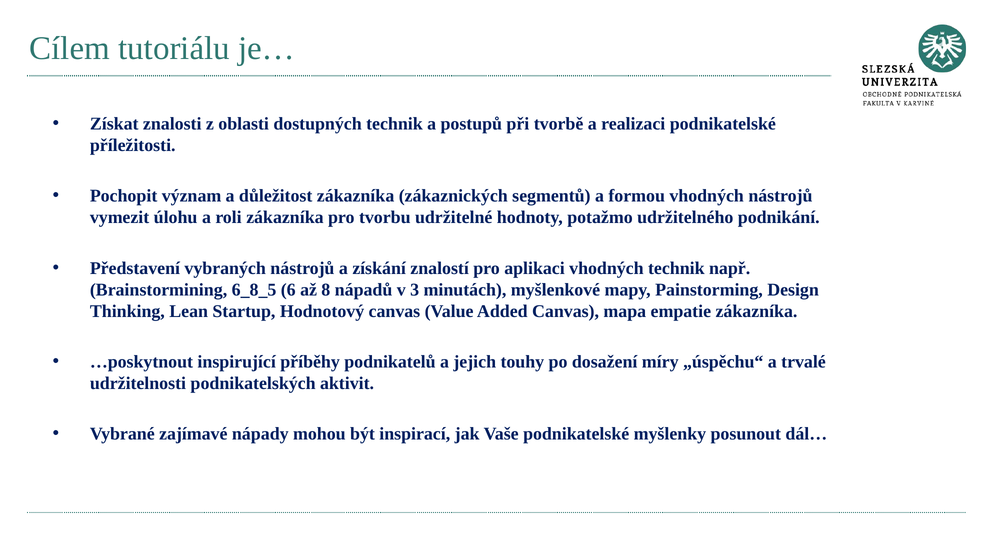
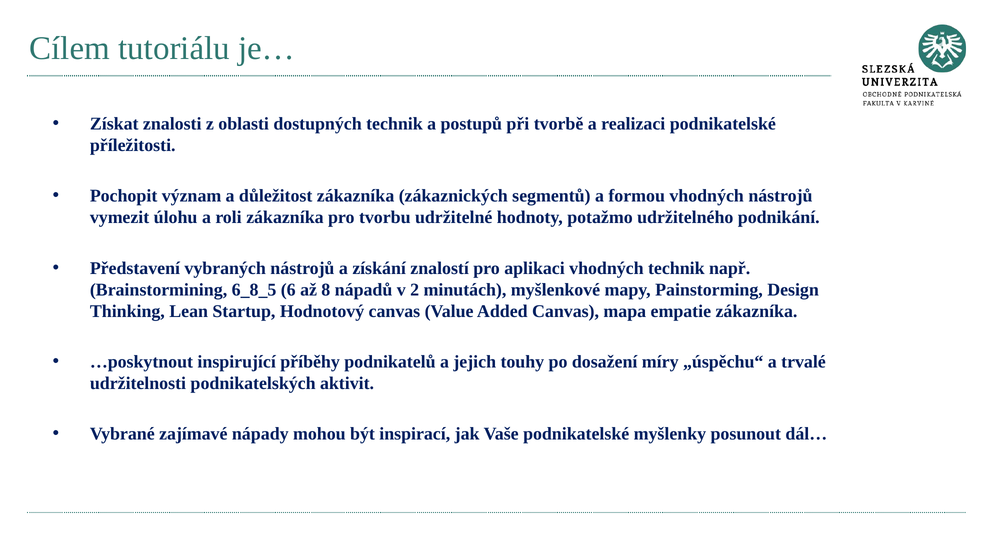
3: 3 -> 2 (415, 290)
